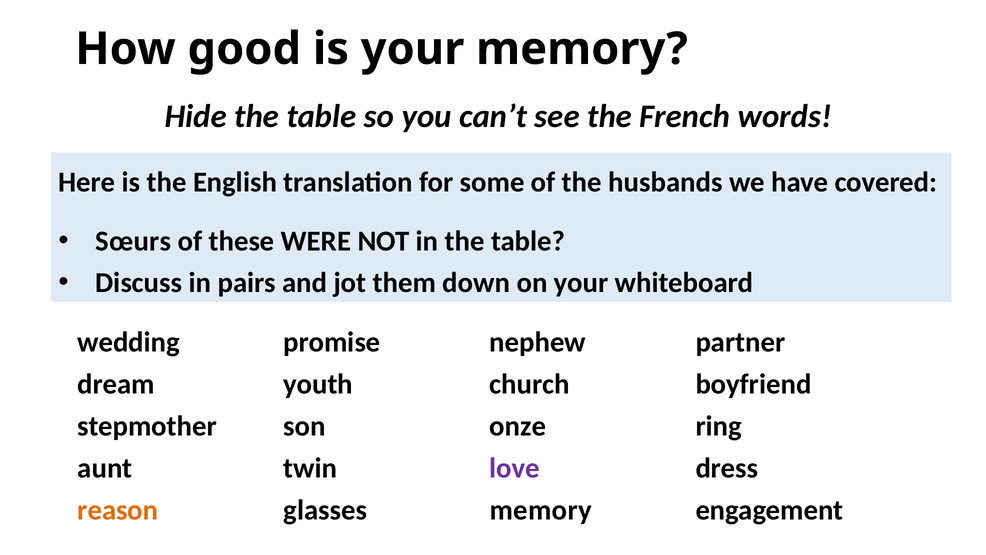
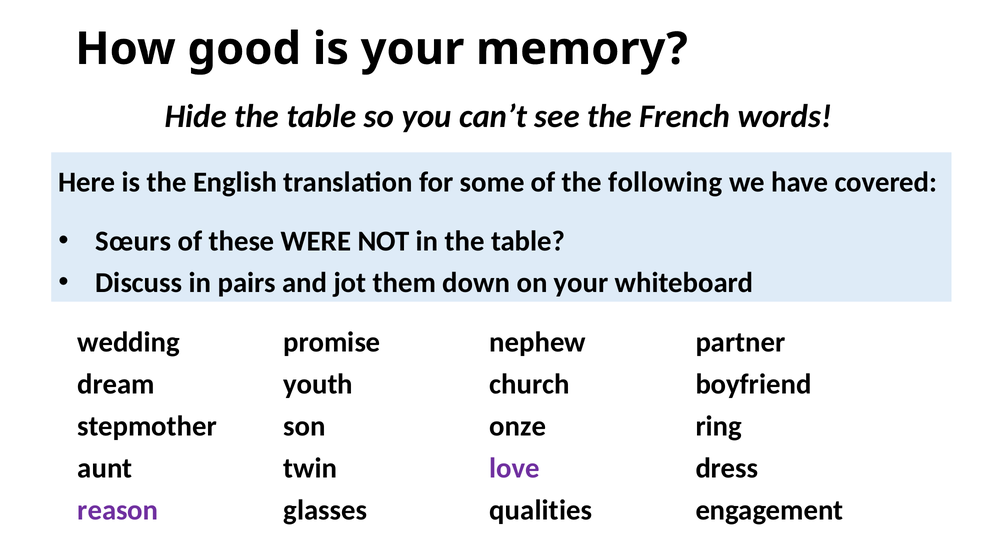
husbands: husbands -> following (665, 182)
reason colour: orange -> purple (118, 510)
glasses memory: memory -> qualities (541, 510)
